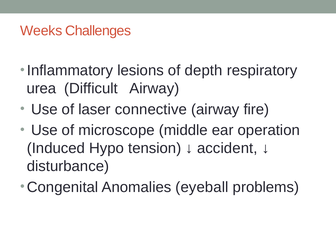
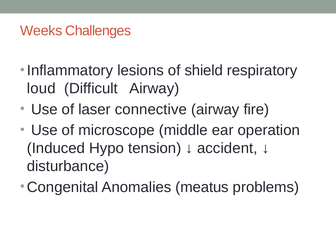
depth: depth -> shield (204, 70)
urea: urea -> loud (41, 88)
eyeball: eyeball -> meatus (202, 187)
